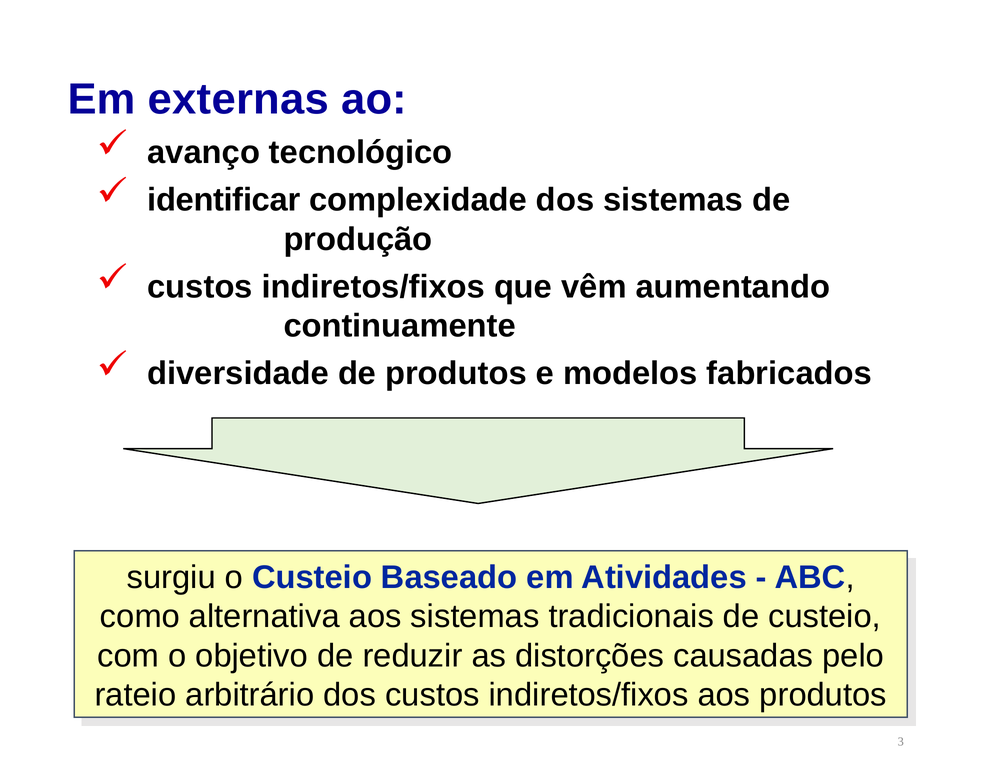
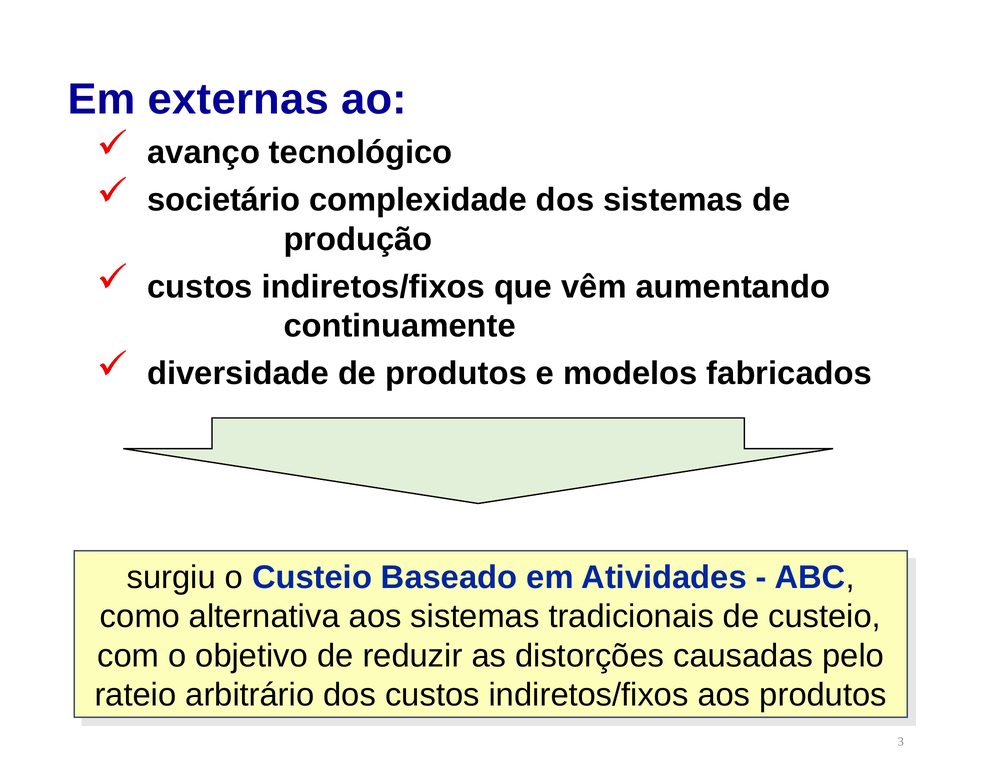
identificar: identificar -> societário (224, 200)
